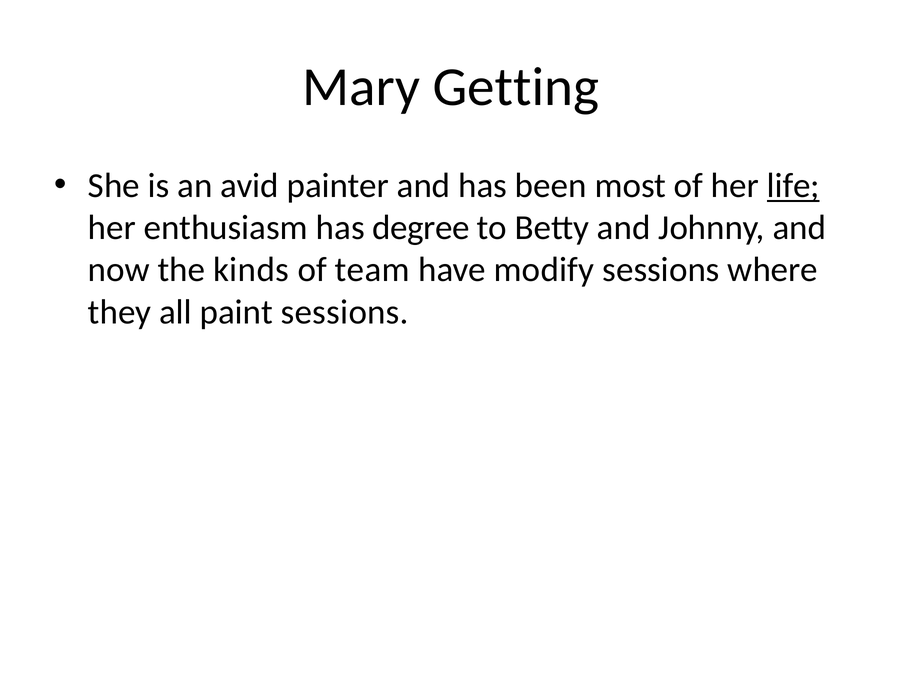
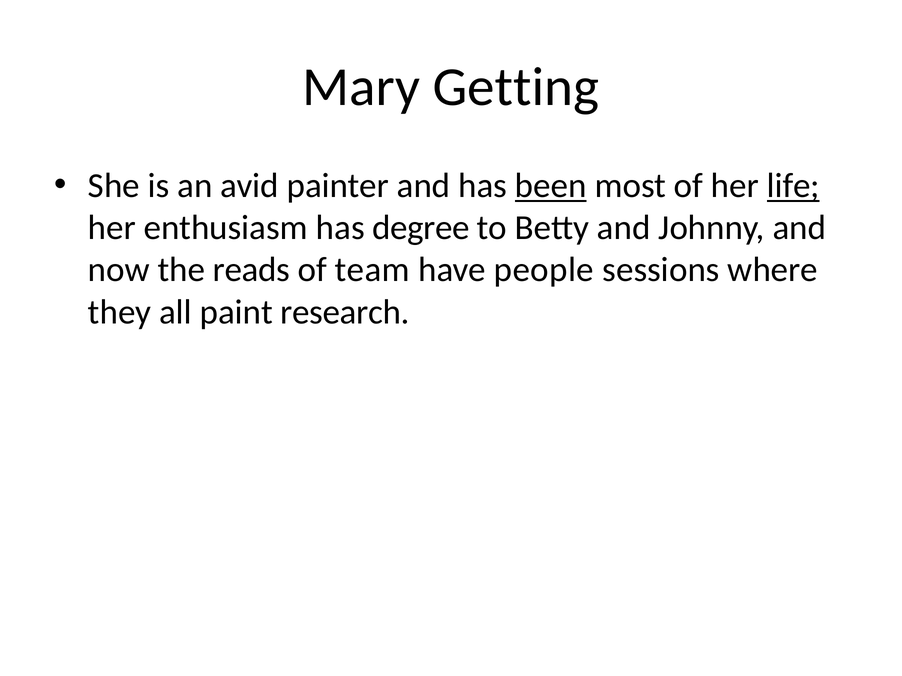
been underline: none -> present (551, 186)
kinds: kinds -> reads (252, 270)
modify: modify -> people (544, 270)
paint sessions: sessions -> research (345, 312)
